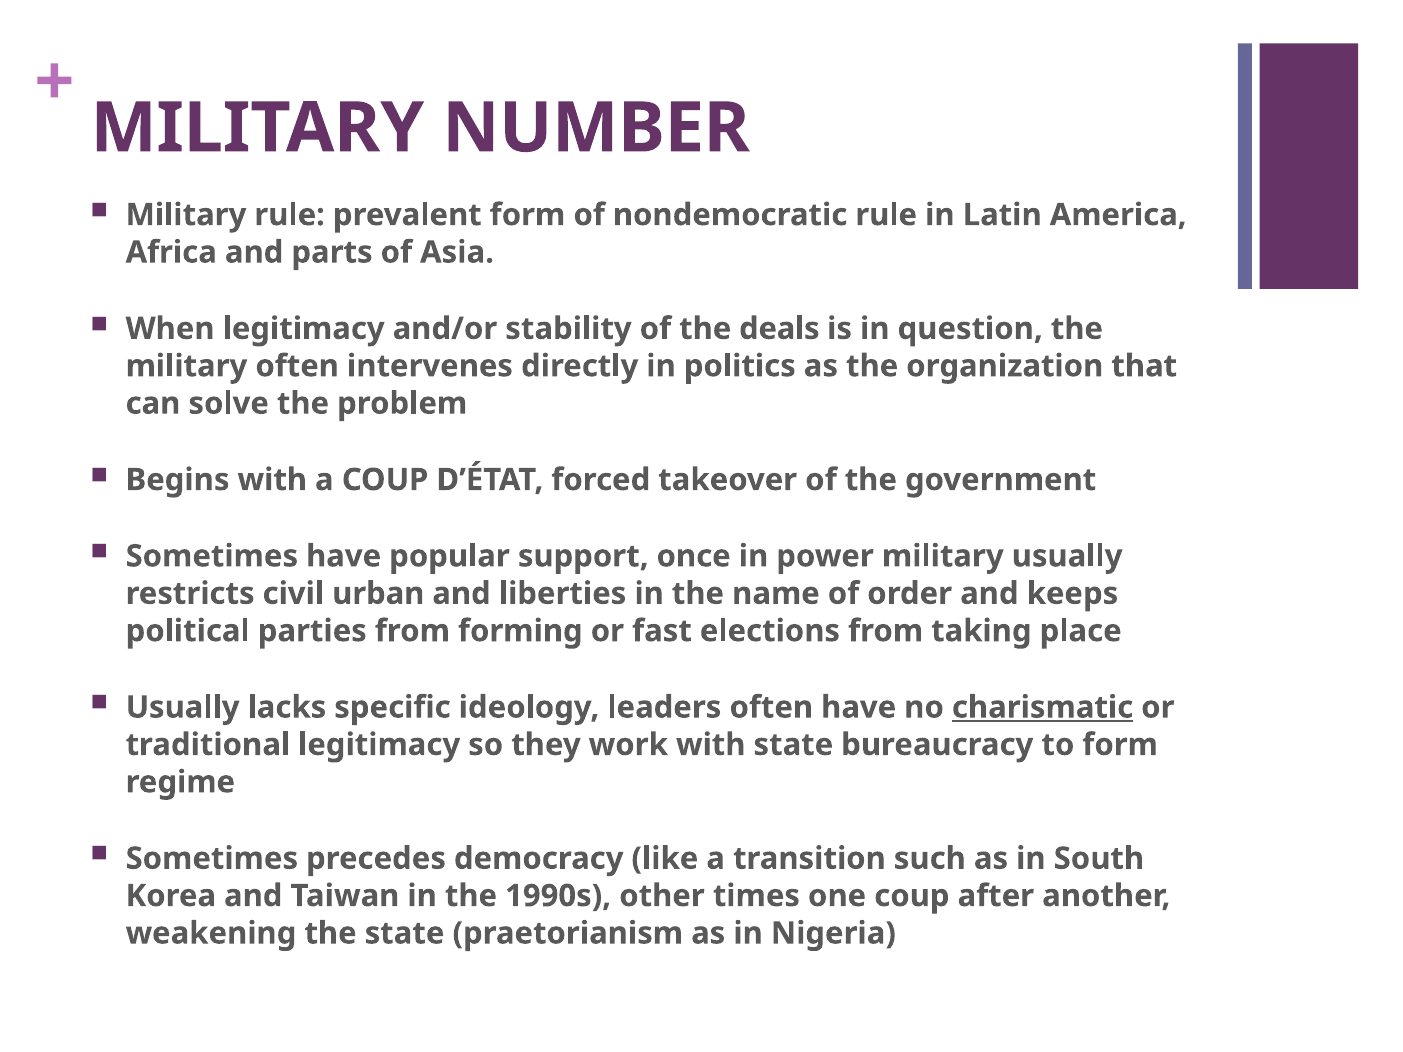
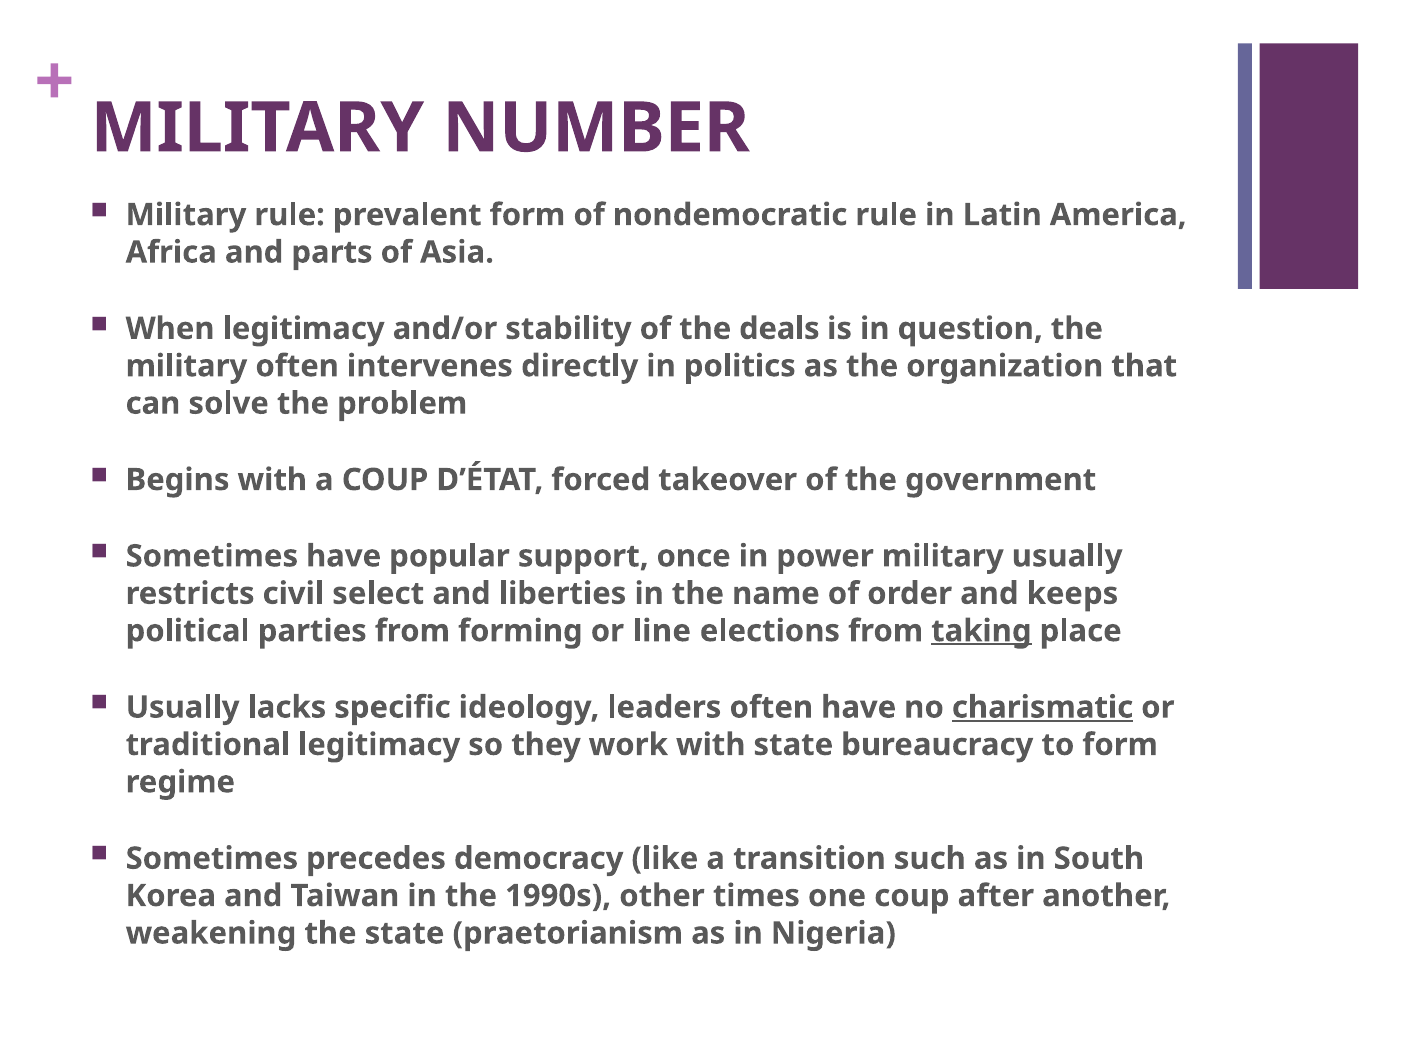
urban: urban -> select (378, 594)
fast: fast -> line (662, 631)
taking underline: none -> present (981, 631)
